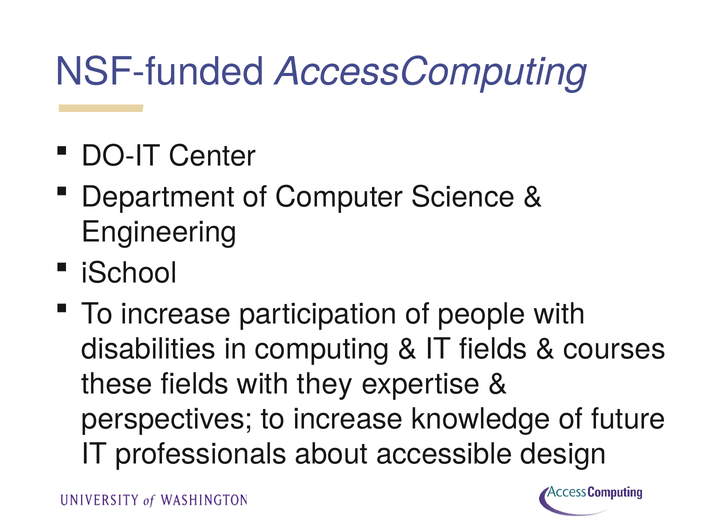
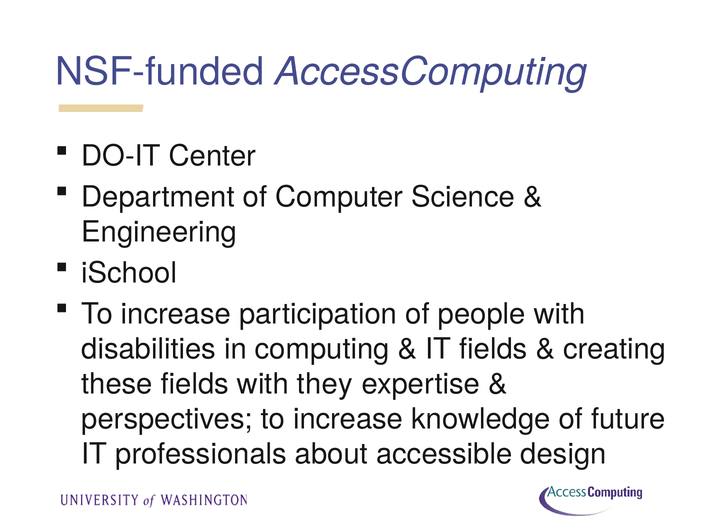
courses: courses -> creating (615, 349)
